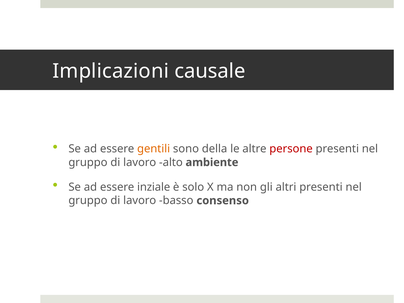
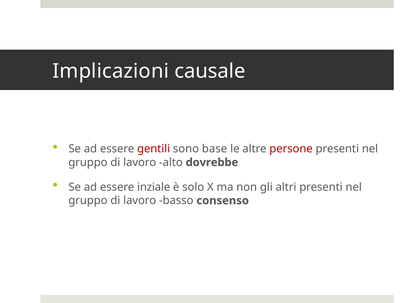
gentili colour: orange -> red (154, 149)
della: della -> base (215, 149)
ambiente: ambiente -> dovrebbe (212, 162)
